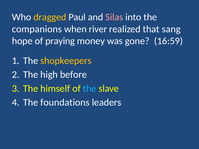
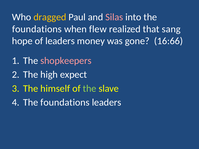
companions: companions -> foundations (37, 29)
river: river -> flew (98, 29)
of praying: praying -> leaders (60, 41)
16:59: 16:59 -> 16:66 (168, 41)
shopkeepers colour: yellow -> pink (66, 61)
before: before -> expect (74, 75)
the colour: light blue -> light green (90, 89)
